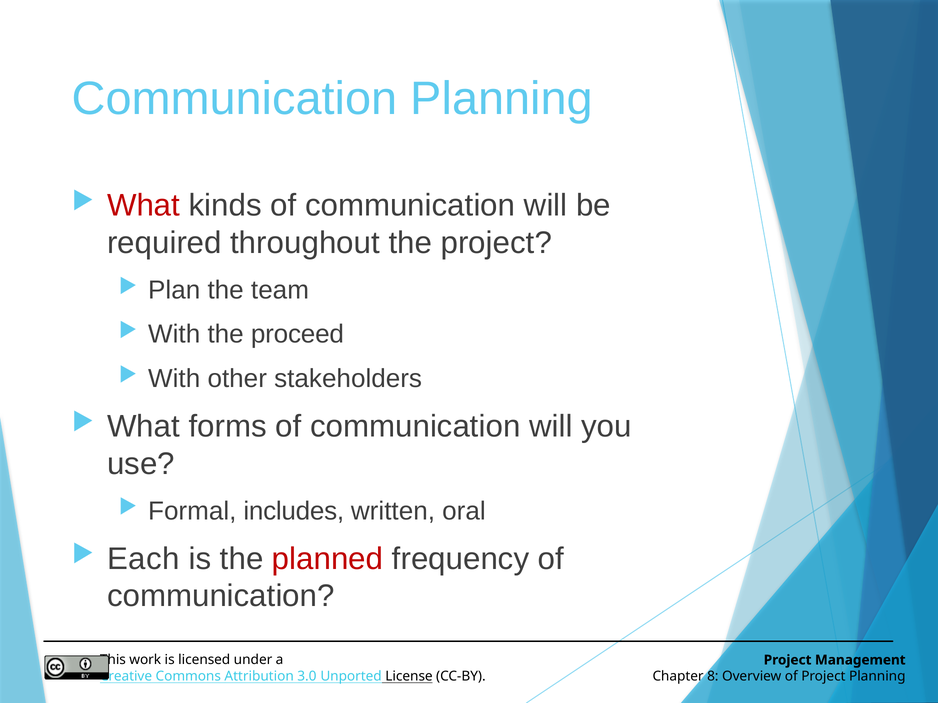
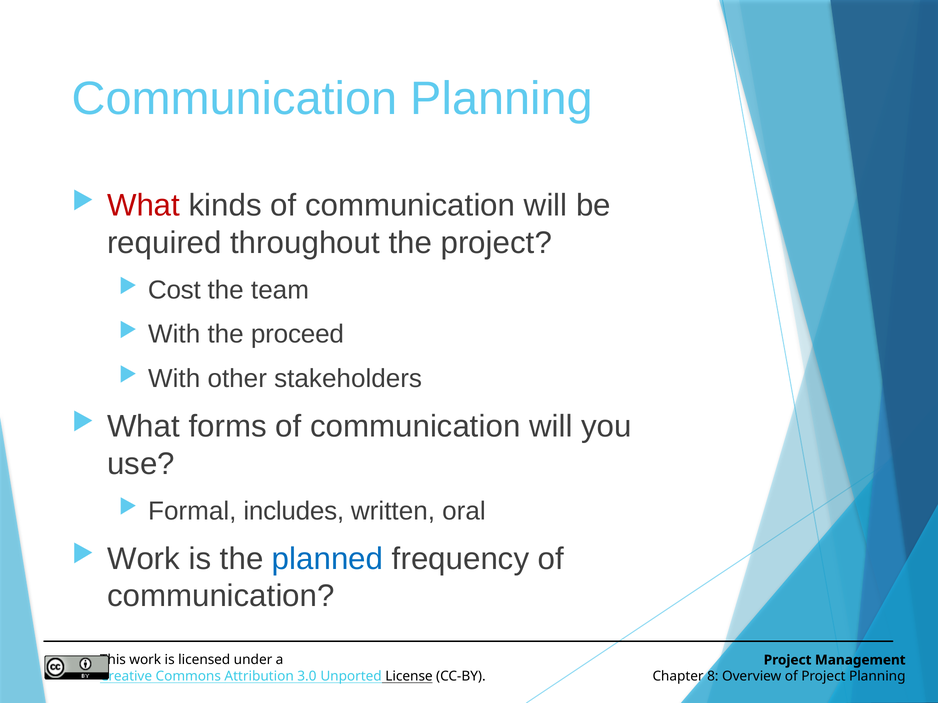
Plan: Plan -> Cost (174, 290)
Each: Each -> Work (144, 559)
planned colour: red -> blue (328, 559)
